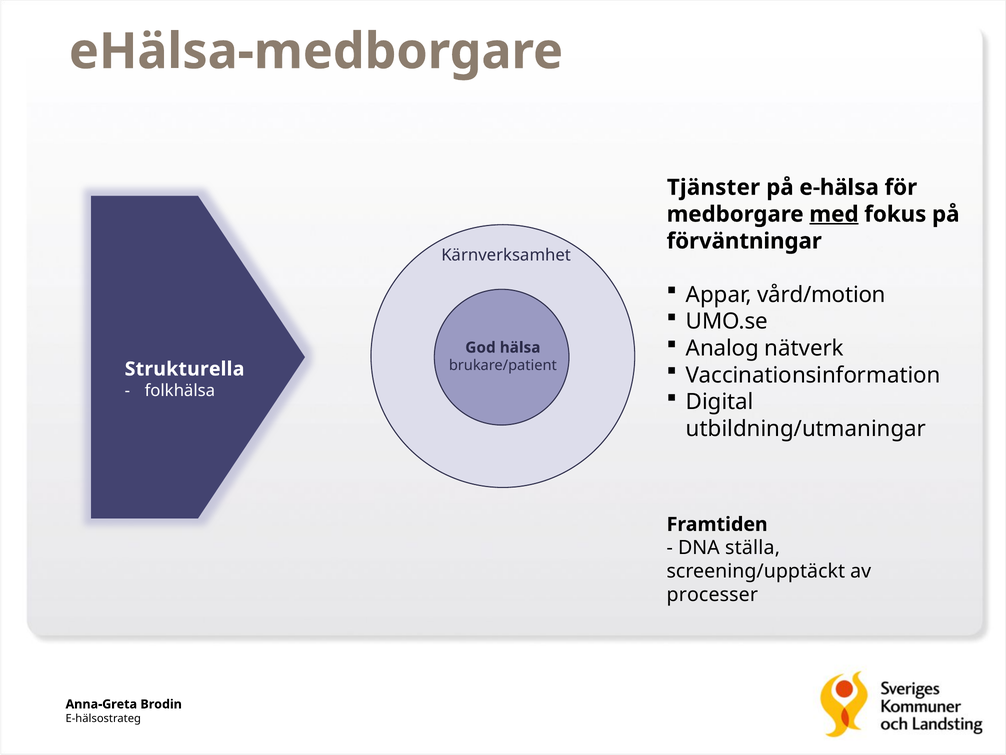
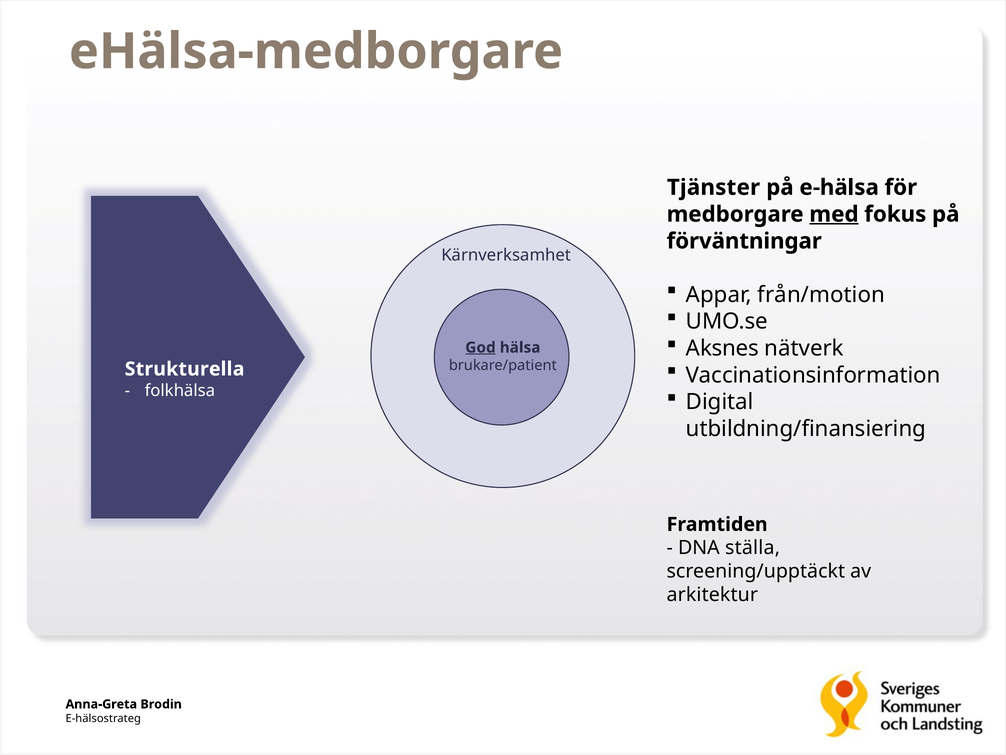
vård/motion: vård/motion -> från/motion (821, 295)
Analog: Analog -> Aksnes (722, 348)
God underline: none -> present (480, 347)
utbildning/utmaningar: utbildning/utmaningar -> utbildning/finansiering (806, 429)
processer: processer -> arkitektur (712, 595)
